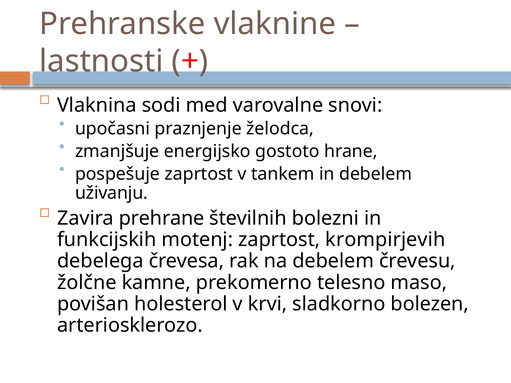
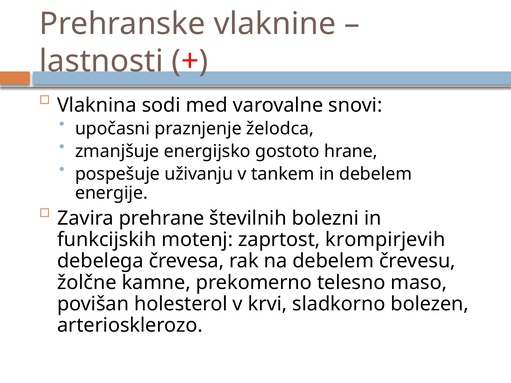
pospešuje zaprtost: zaprtost -> uživanju (199, 174)
uživanju: uživanju -> energije (111, 193)
